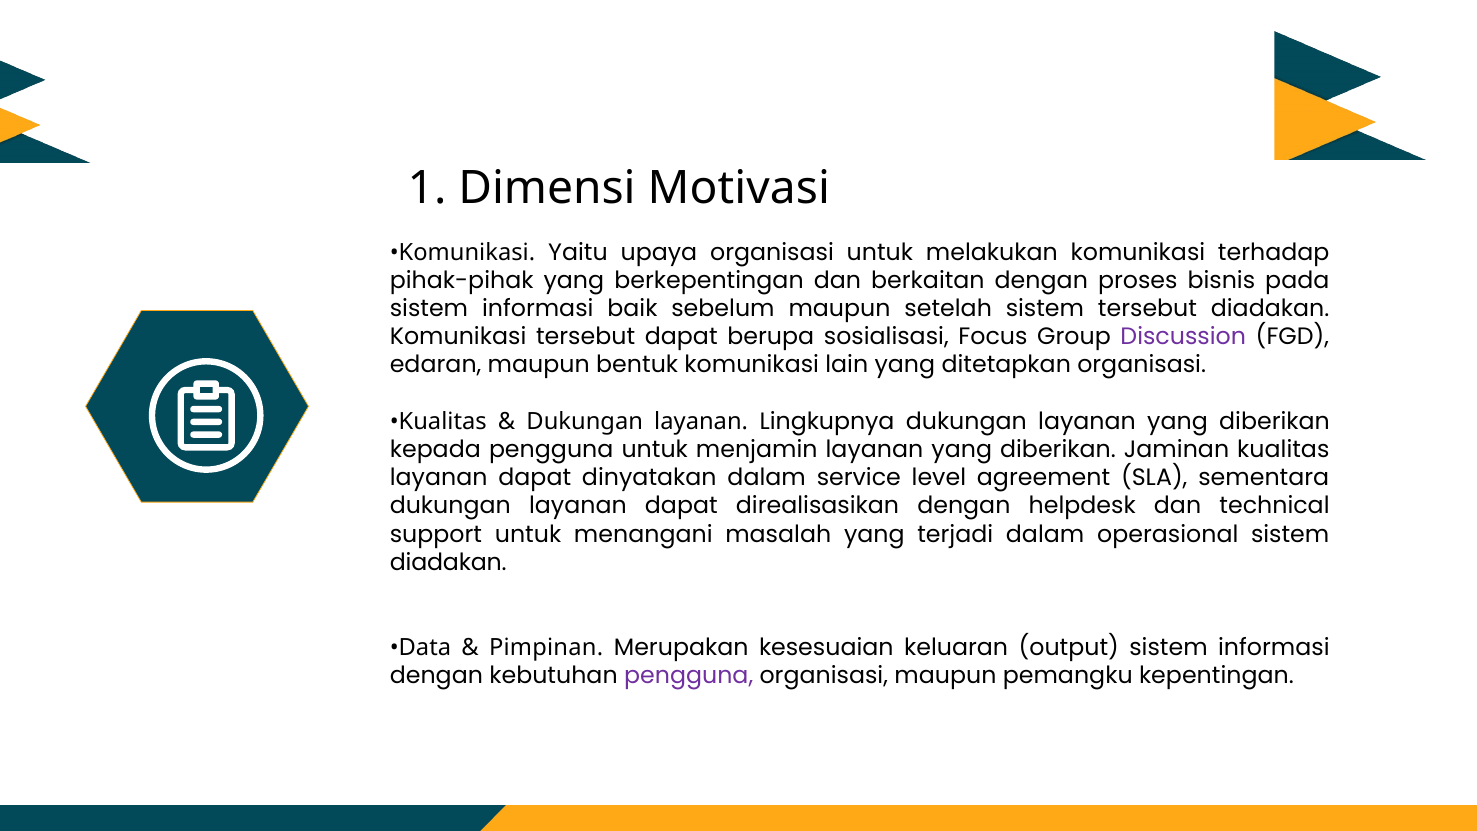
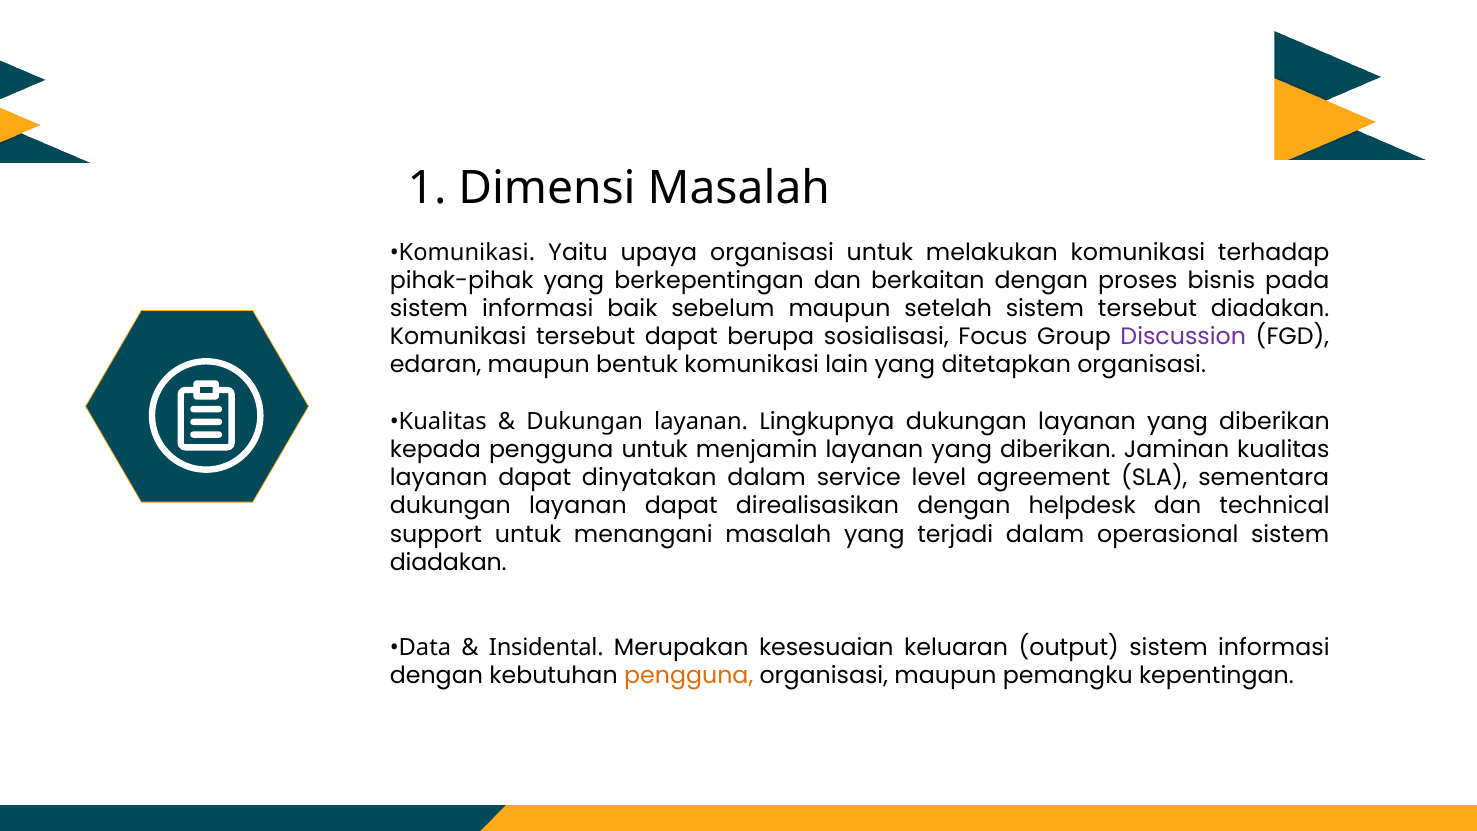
Dimensi Motivasi: Motivasi -> Masalah (739, 188)
Pimpinan: Pimpinan -> Insidental (546, 647)
pengguna colour: purple -> orange (689, 675)
